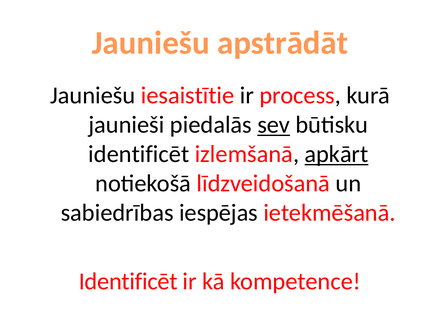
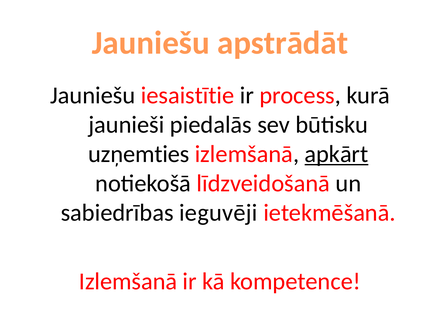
sev underline: present -> none (274, 125)
identificēt: identificēt -> uzņemties (139, 154)
iespējas: iespējas -> ieguvēji (218, 213)
Identificēt: Identificēt -> Izlemšanā (128, 281)
